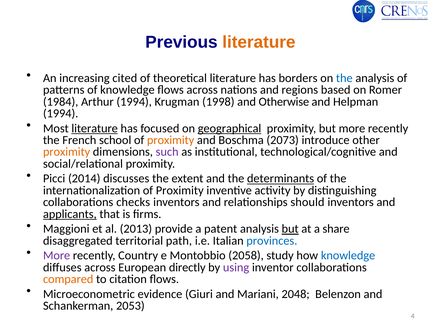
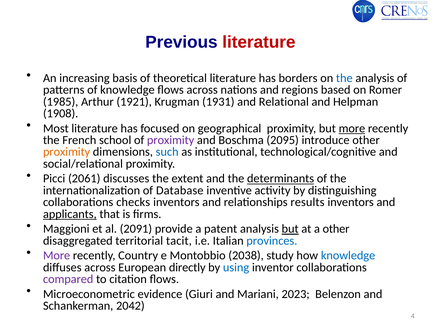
literature colour: orange -> red (259, 42)
cited: cited -> basis (125, 78)
1984: 1984 -> 1985 (61, 102)
Arthur 1994: 1994 -> 1921 (134, 102)
1998: 1998 -> 1931 (218, 102)
Otherwise: Otherwise -> Relational (284, 102)
1994: 1994 -> 1908 (61, 113)
literature underline: present -> none (95, 128)
geographical underline: present -> none (230, 128)
more underline: none -> present (352, 128)
proximity colour: orange -> purple (171, 140)
2073: 2073 -> 2095 (283, 140)
such colour: purple -> blue (167, 152)
2014: 2014 -> 2061 (84, 178)
internationalization of Proximity: Proximity -> Database (180, 190)
should: should -> results (307, 202)
2013: 2013 -> 2091 (136, 229)
a share: share -> other (336, 229)
path: path -> tacit (179, 240)
2058: 2058 -> 2038 (246, 255)
using colour: purple -> blue (236, 267)
compared colour: orange -> purple (68, 279)
2048: 2048 -> 2023 (296, 294)
2053: 2053 -> 2042 (130, 306)
